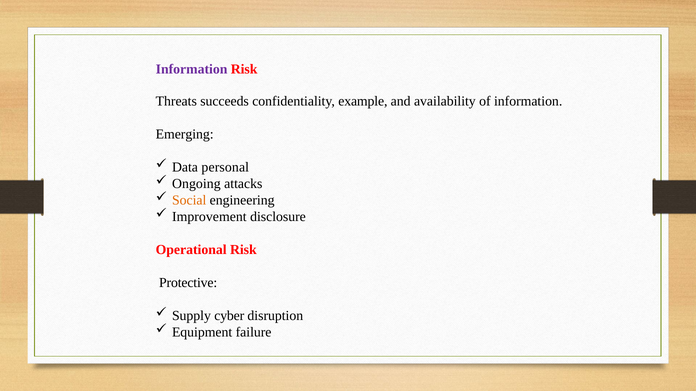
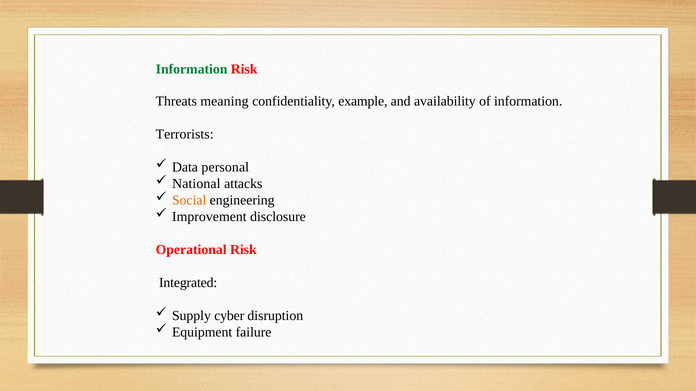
Information colour: purple -> green (192, 69)
succeeds: succeeds -> meaning (224, 101)
Emerging: Emerging -> Terrorists (185, 134)
Ongoing: Ongoing -> National (196, 184)
Protective: Protective -> Integrated (188, 283)
